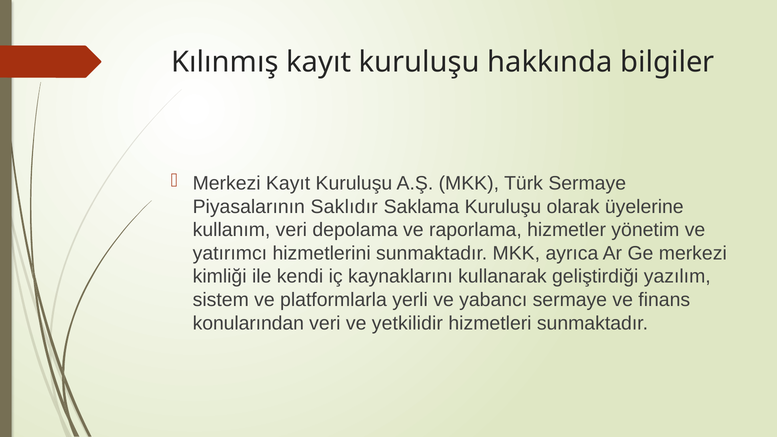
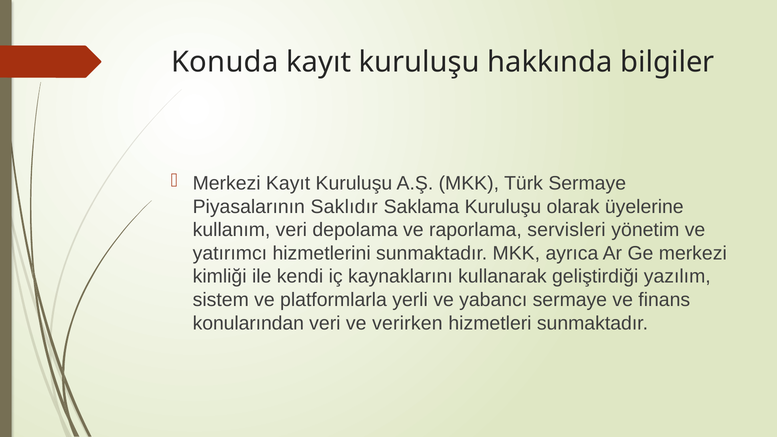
Kılınmış: Kılınmış -> Konuda (225, 62)
hizmetler: hizmetler -> servisleri (566, 230)
yetkilidir: yetkilidir -> verirken (407, 323)
